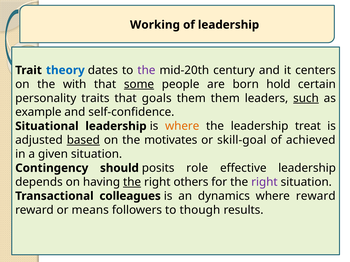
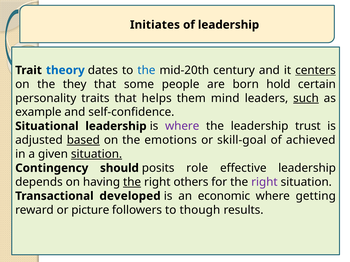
Working: Working -> Initiates (155, 25)
the colour: purple -> blue (146, 70)
centers underline: none -> present (316, 70)
with: with -> they (75, 84)
some underline: present -> none (139, 84)
goals: goals -> helps (157, 98)
them them: them -> mind (225, 98)
where colour: orange -> purple (182, 126)
treat: treat -> trust (308, 126)
motivates: motivates -> emotions (171, 140)
situation underline: none -> present (97, 154)
colleagues: colleagues -> developed (130, 196)
dynamics: dynamics -> economic (224, 196)
where reward: reward -> getting (316, 196)
means: means -> picture (90, 210)
